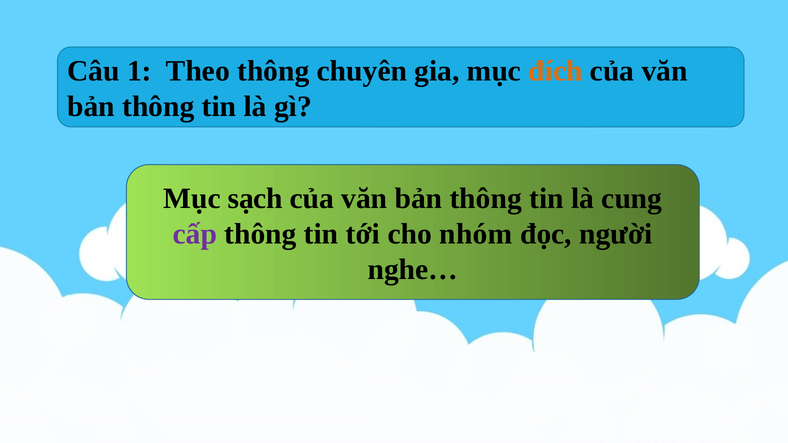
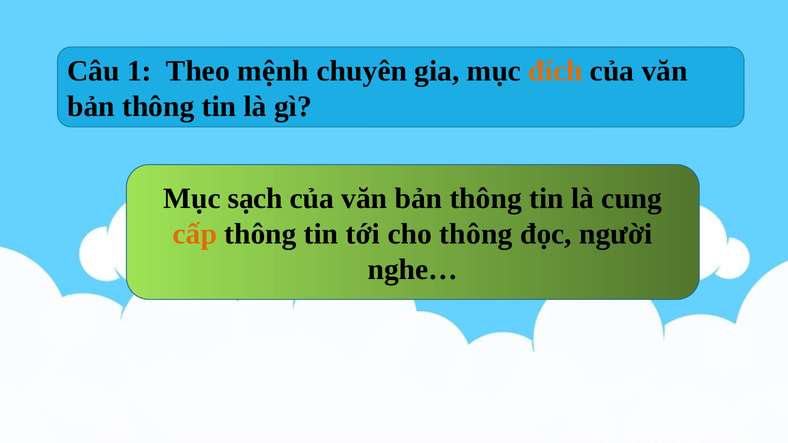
Theo thông: thông -> mệnh (273, 71)
cấp colour: purple -> orange (195, 234)
cho nhóm: nhóm -> thông (476, 234)
